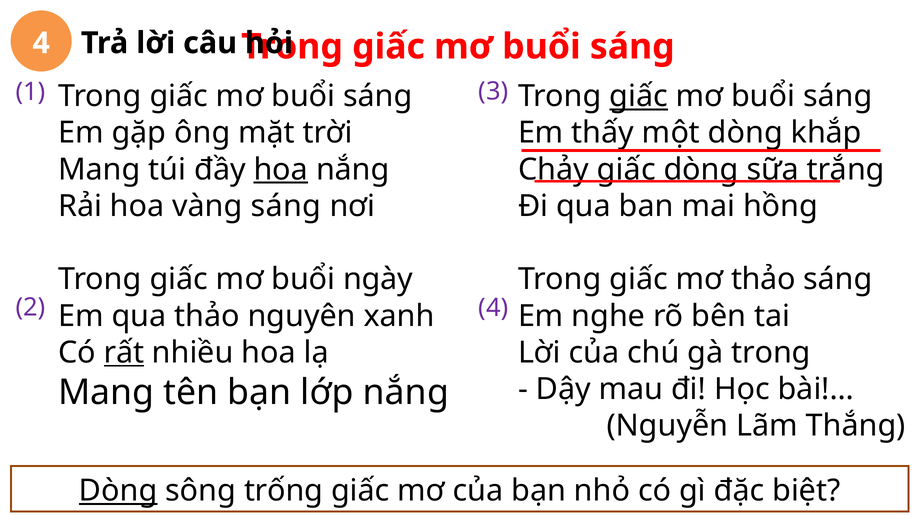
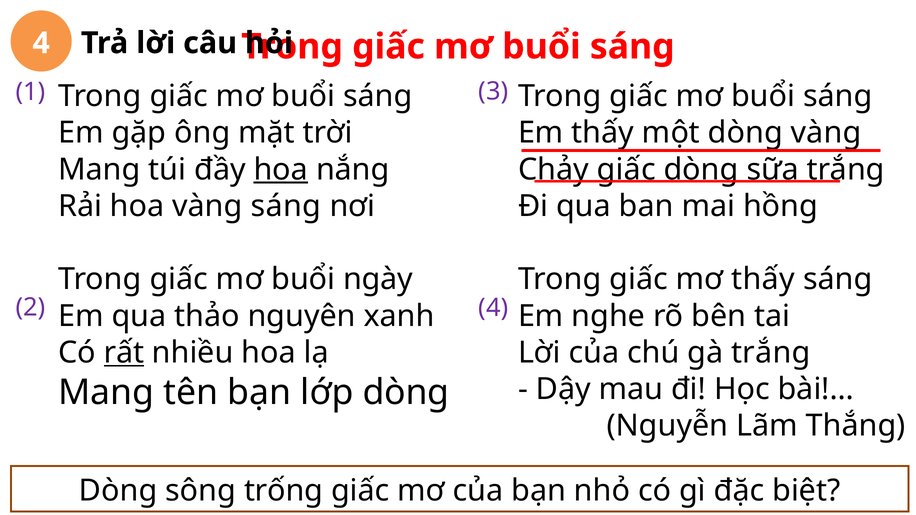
giấc underline: present -> none (639, 96)
dòng khắp: khắp -> vàng (826, 133)
mơ thảo: thảo -> thấy (763, 279)
gà trong: trong -> trắng (771, 353)
lớp nắng: nắng -> dòng (406, 393)
Dòng underline: present -> none (118, 491)
